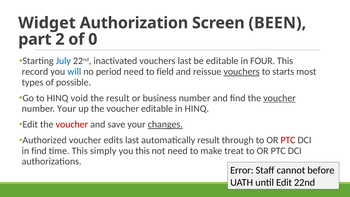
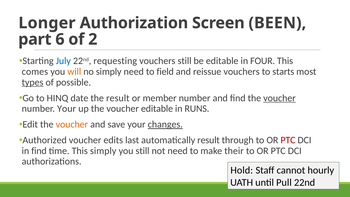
Widget: Widget -> Longer (47, 23)
2: 2 -> 6 (60, 39)
0: 0 -> 2 (93, 39)
inactivated: inactivated -> requesting (115, 61)
vouchers last: last -> still (185, 61)
record: record -> comes (35, 72)
will colour: blue -> orange (74, 72)
no period: period -> simply (109, 72)
vouchers underline: present -> none (242, 72)
types underline: none -> present (33, 82)
void: void -> date (79, 98)
business: business -> member (160, 98)
in HINQ: HINQ -> RUNS (197, 109)
voucher colour: red -> orange (72, 124)
you this: this -> still (143, 151)
treat: treat -> their (234, 151)
Error: Error -> Hold (242, 170)
before: before -> hourly (321, 170)
until Edit: Edit -> Pull (284, 182)
